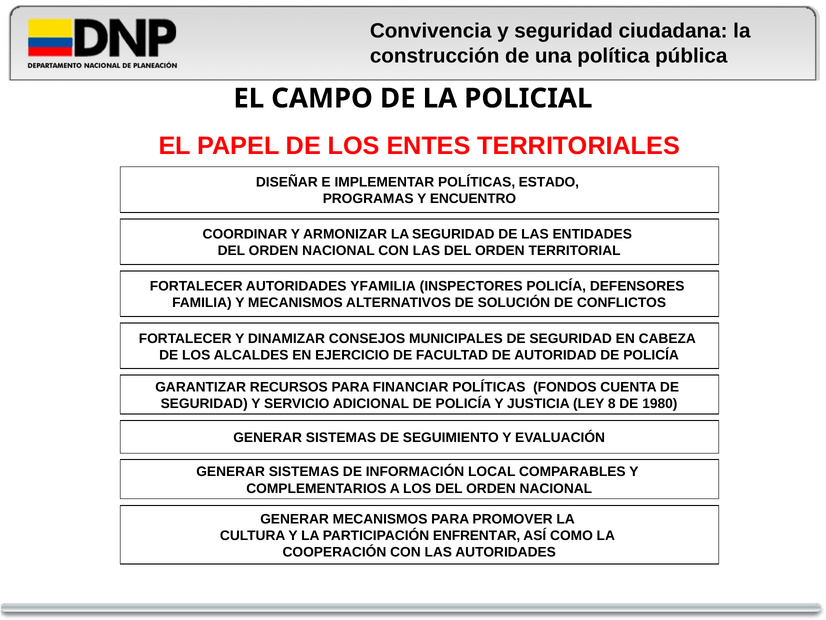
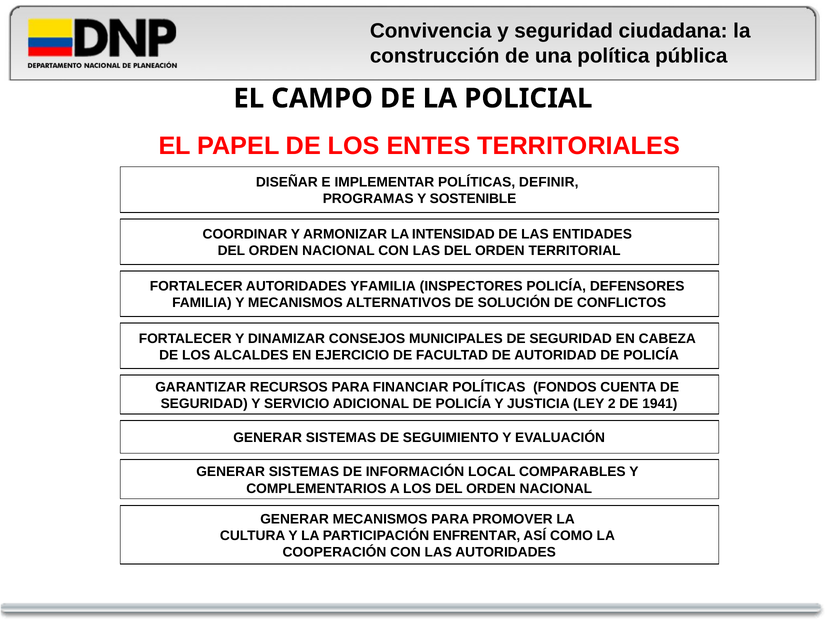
ESTADO: ESTADO -> DEFINIR (549, 182)
ENCUENTRO: ENCUENTRO -> SOSTENIBLE (473, 199)
LA SEGURIDAD: SEGURIDAD -> INTENSIDAD (453, 234)
8: 8 -> 2 (612, 404)
1980: 1980 -> 1941 (660, 404)
